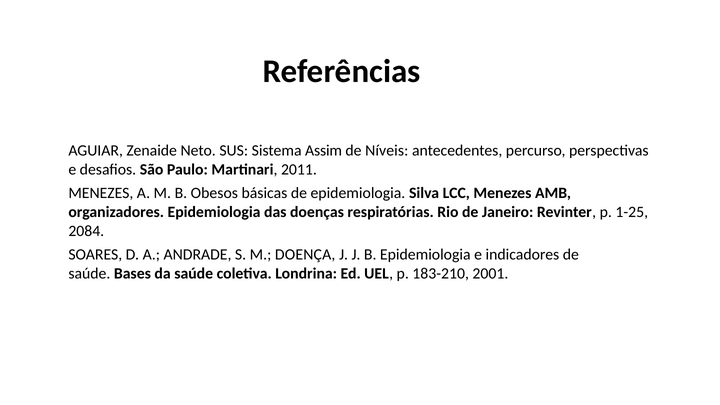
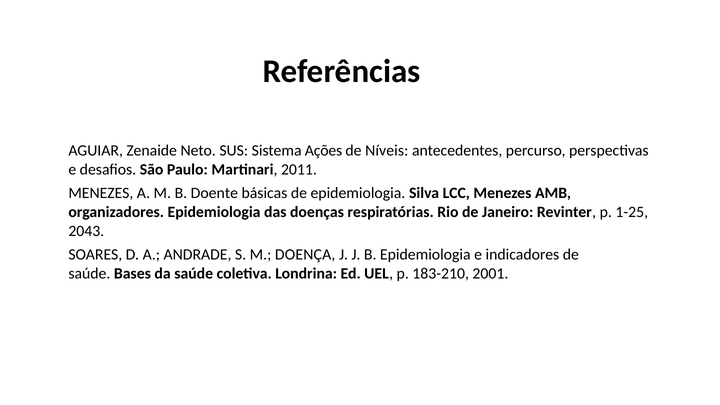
Assim: Assim -> Ações (324, 151)
Obesos: Obesos -> Doente (214, 193)
2084: 2084 -> 2043 (86, 231)
